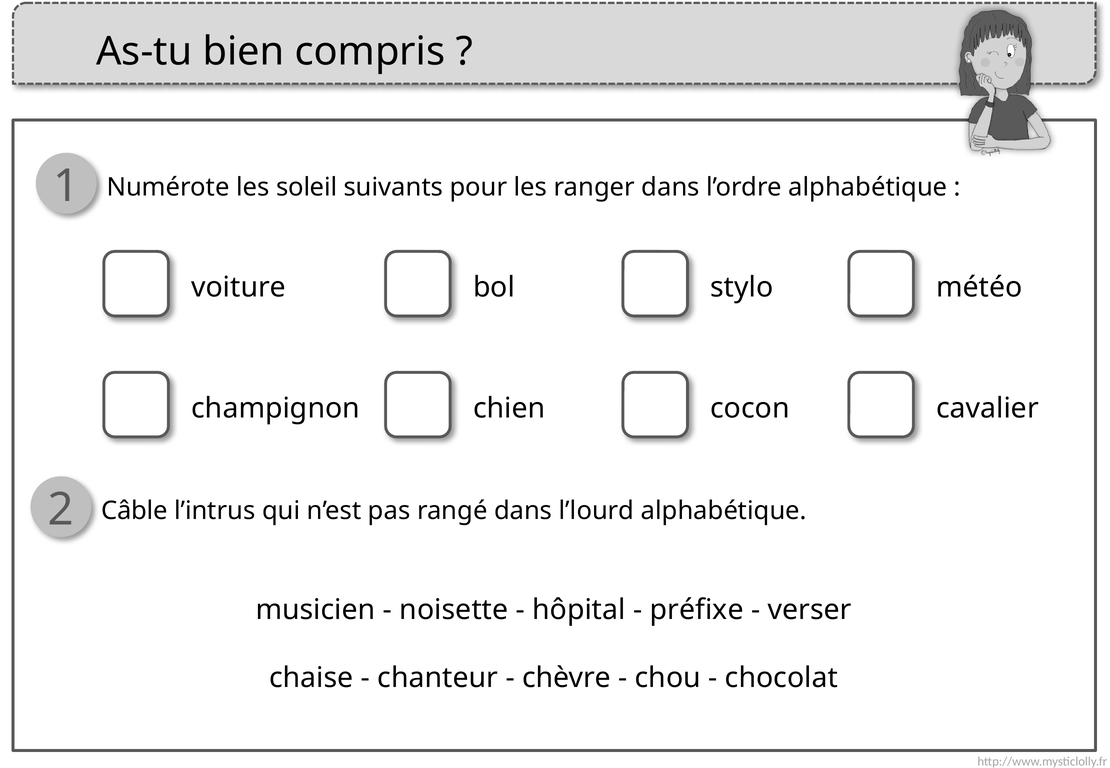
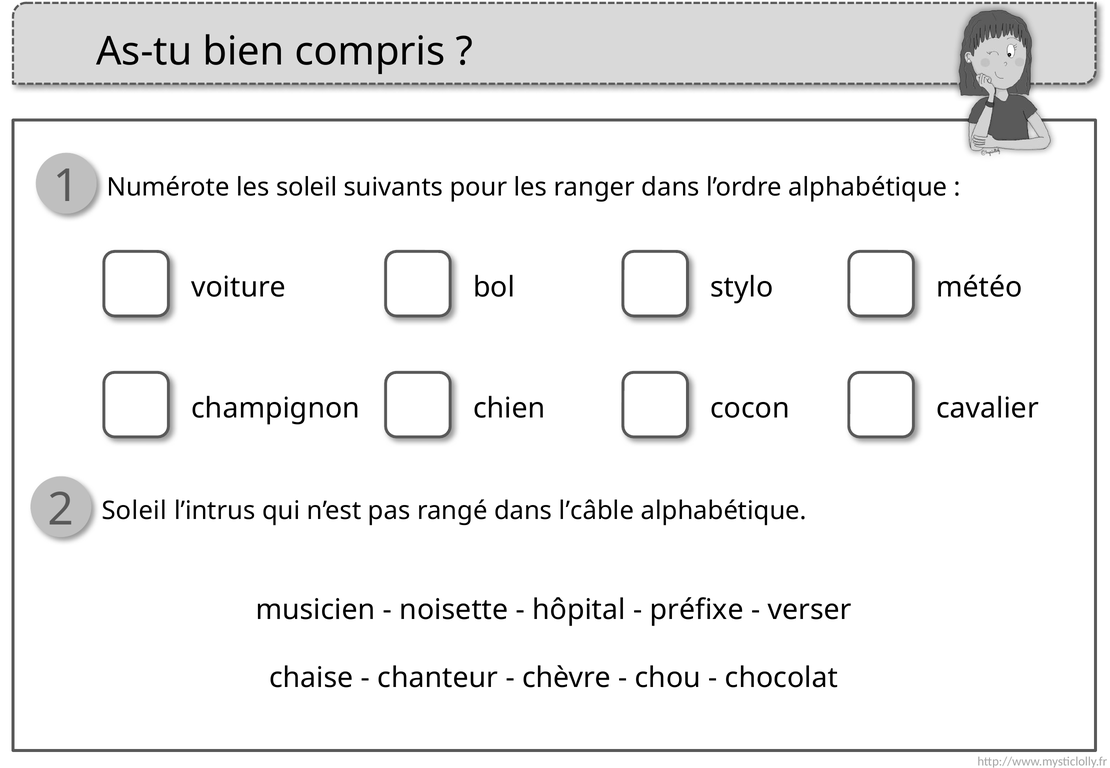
Câble: Câble -> Soleil (134, 511)
l’lourd: l’lourd -> l’câble (597, 511)
